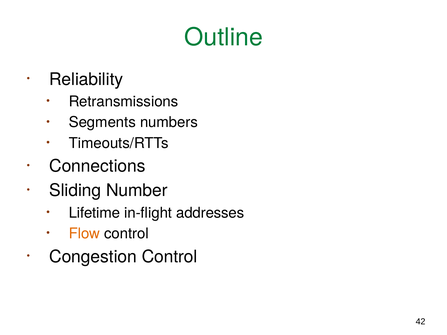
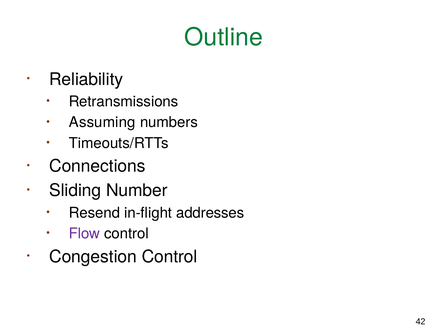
Segments: Segments -> Assuming (102, 122)
Lifetime: Lifetime -> Resend (94, 213)
Flow colour: orange -> purple (84, 234)
